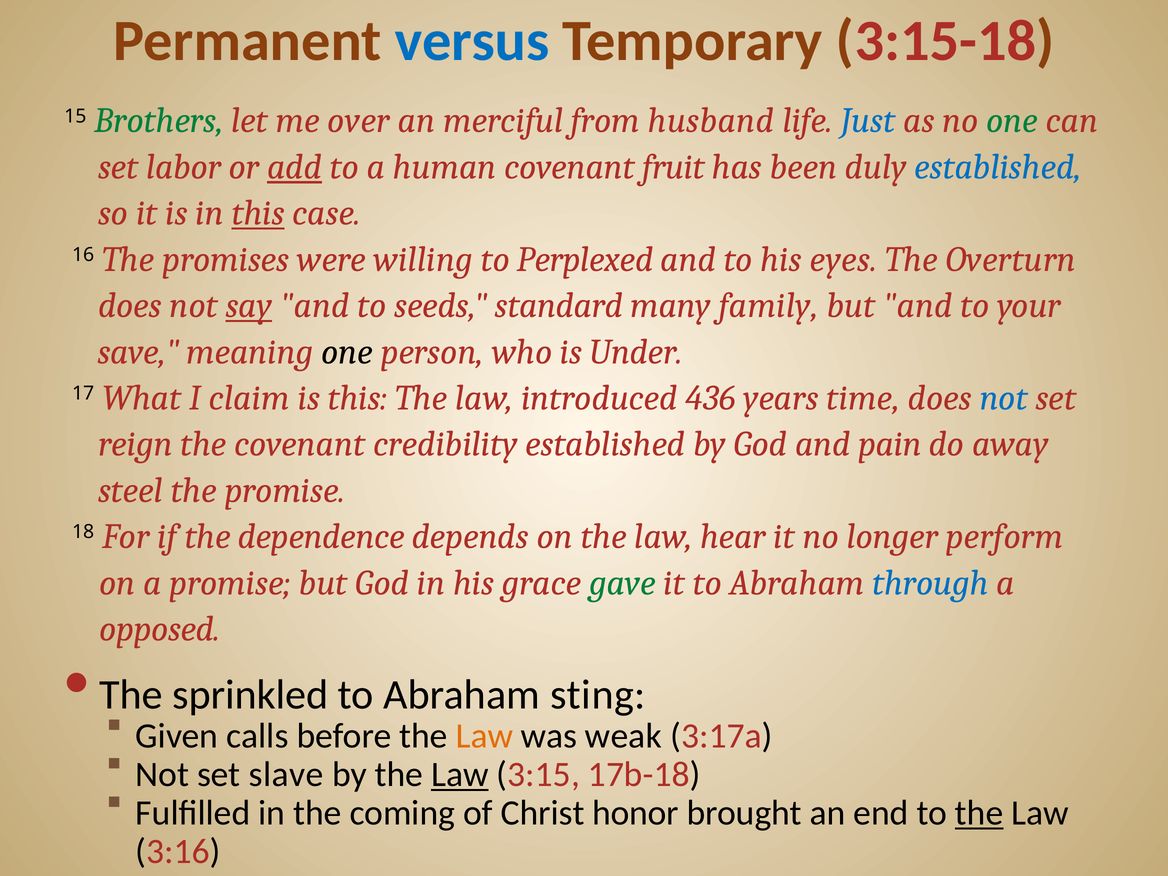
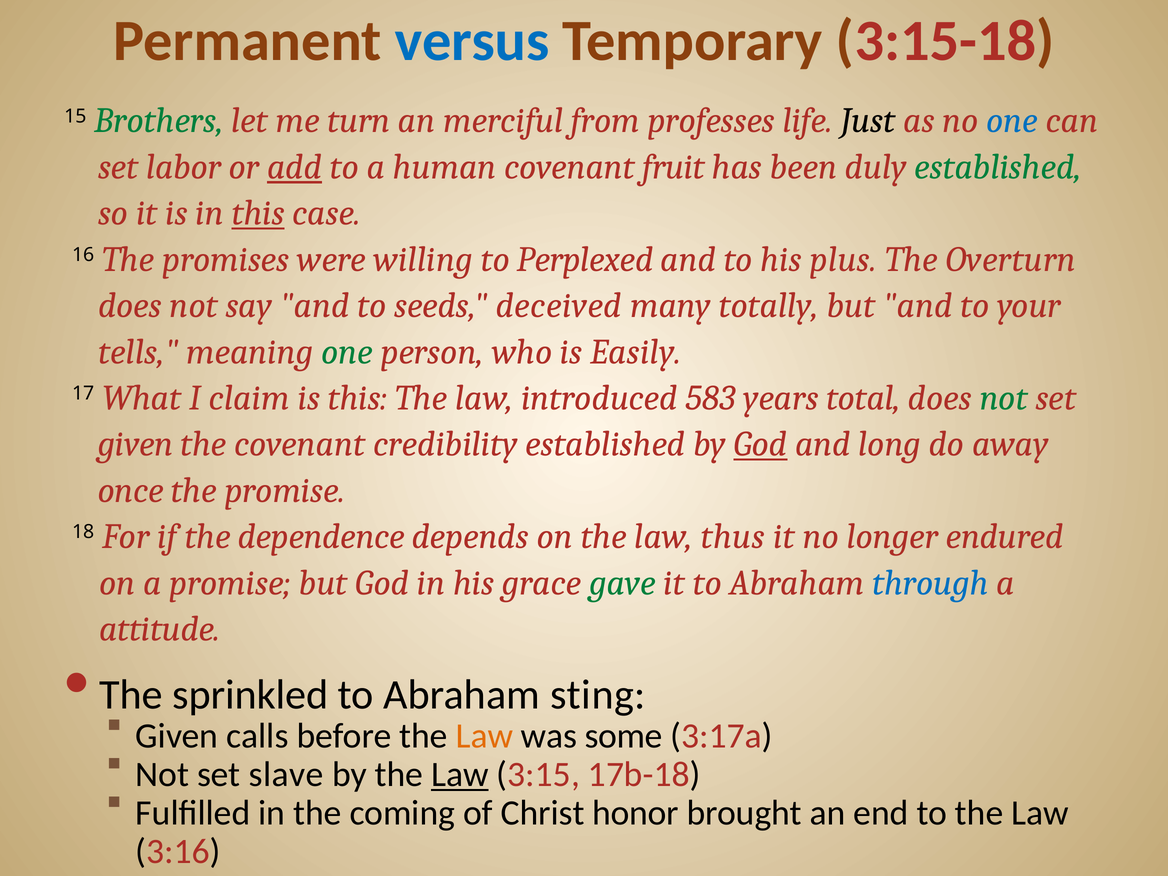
over: over -> turn (359, 121)
husband: husband -> professes (711, 121)
Just colour: blue -> black (868, 121)
one colour: green -> blue (1012, 121)
established colour: blue -> green (998, 167)
eyes: eyes -> plus (843, 259)
say underline: present -> none (249, 306)
standard: standard -> deceived (559, 306)
family: family -> totally (769, 306)
save: save -> tells (138, 352)
one colour: black -> green (347, 352)
Under: Under -> Easily (636, 352)
436: 436 -> 583 (710, 398)
time: time -> total (863, 398)
not colour: blue -> green (1004, 398)
reign: reign -> given (135, 444)
God underline: none -> present (760, 444)
pain: pain -> long (890, 444)
steel: steel -> once (131, 490)
hear: hear -> thus (733, 537)
perform: perform -> endured (1005, 537)
opposed: opposed -> attitude (160, 629)
weak: weak -> some (624, 736)
the underline: present -> none (979, 813)
